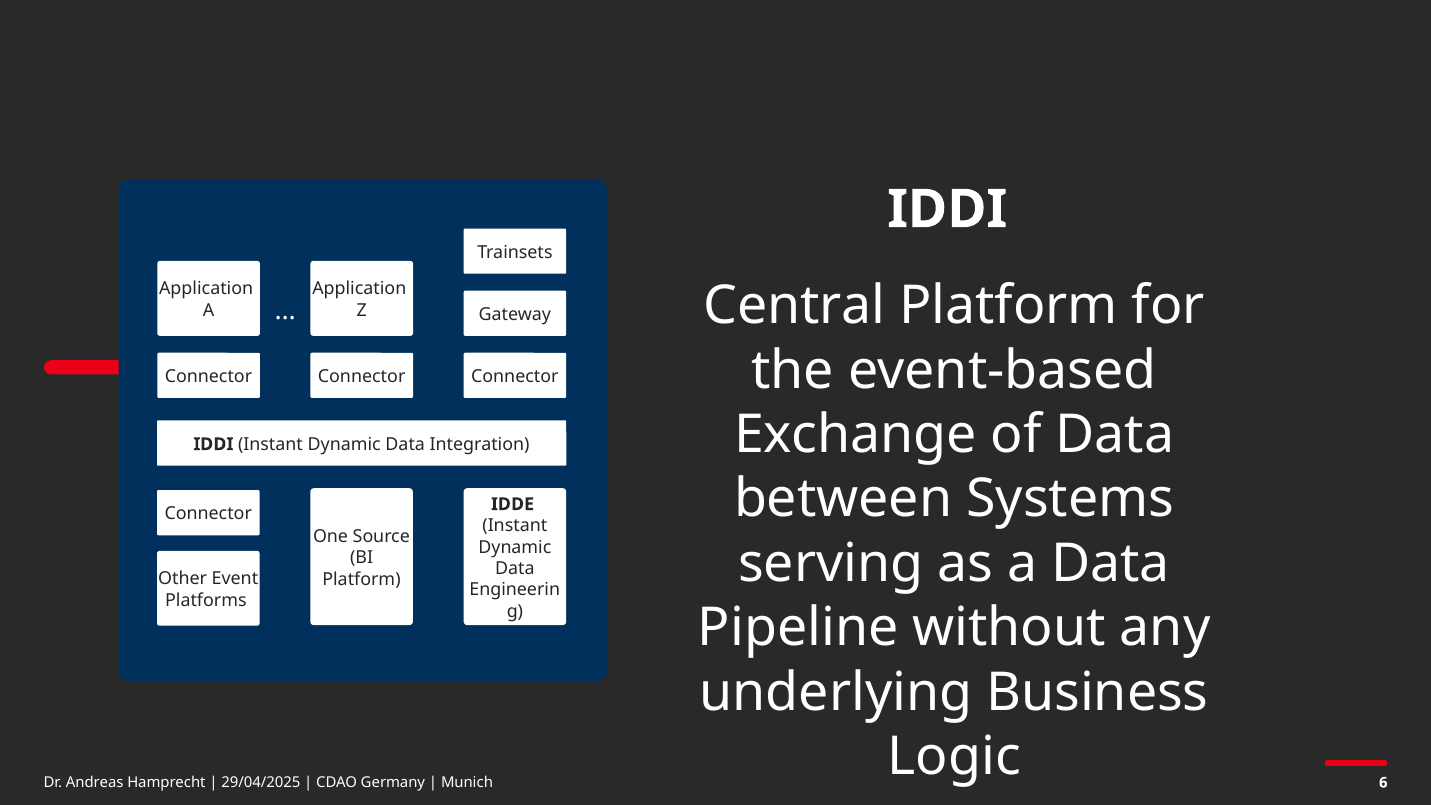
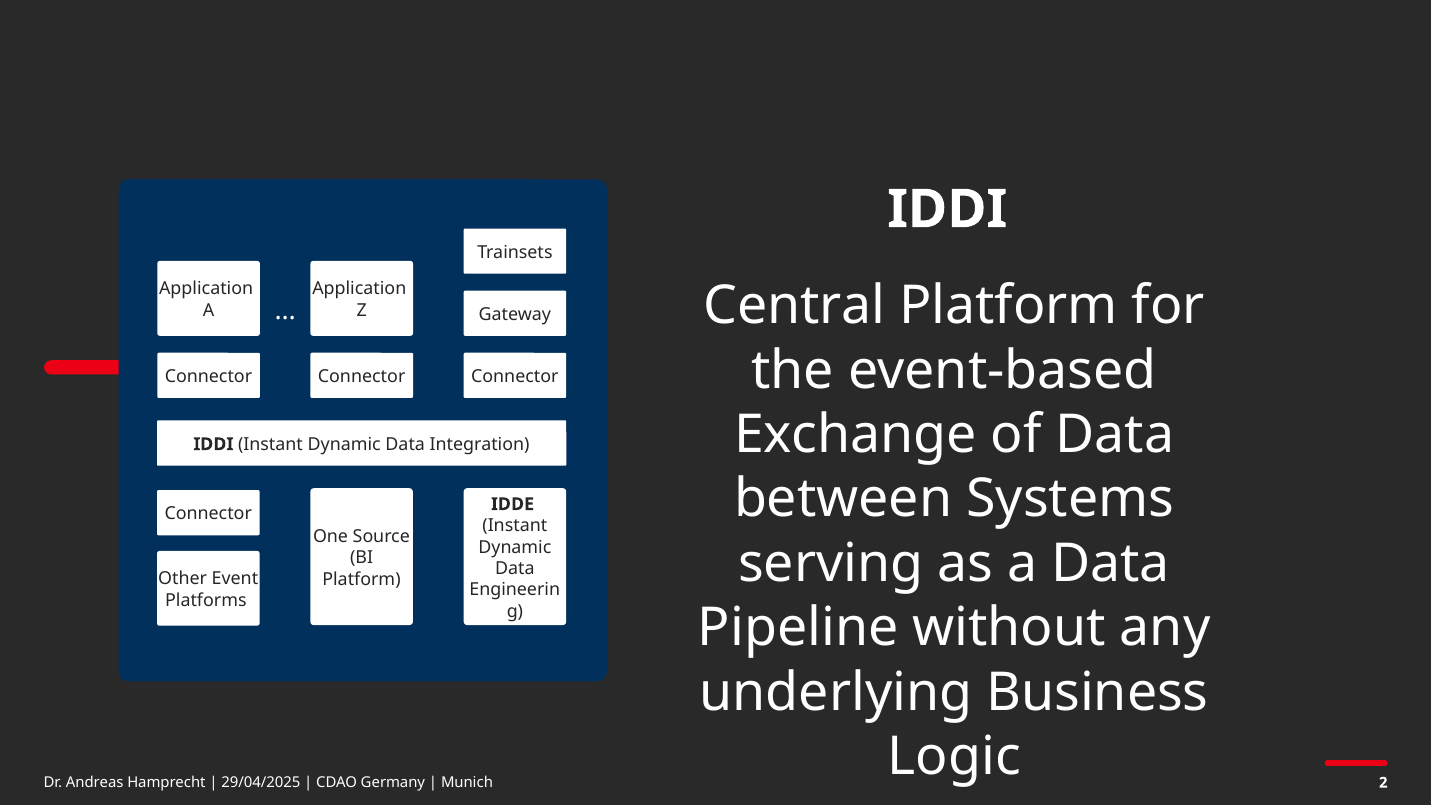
6: 6 -> 2 (1383, 783)
